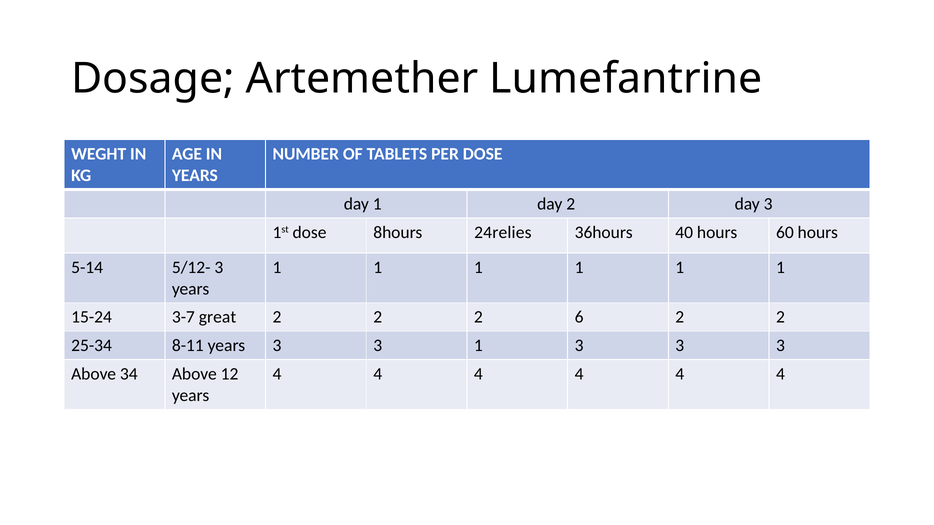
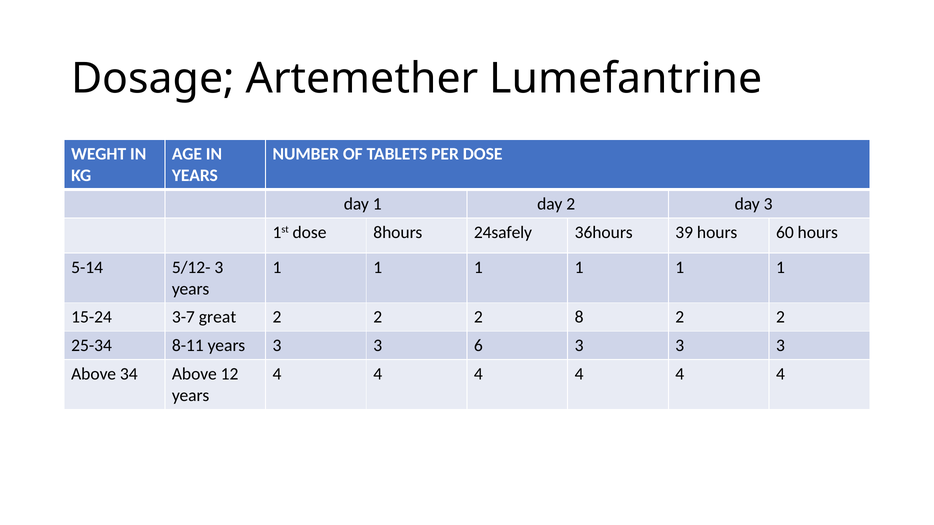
24relies: 24relies -> 24safely (503, 232)
40: 40 -> 39 (684, 232)
6: 6 -> 8 (579, 317)
3 1: 1 -> 6 (478, 346)
